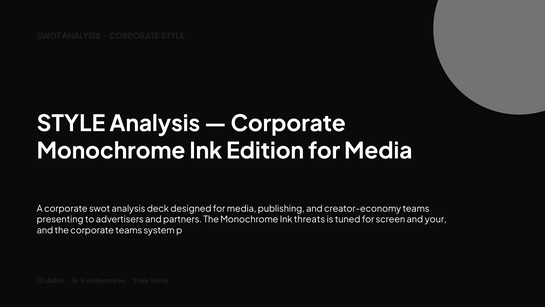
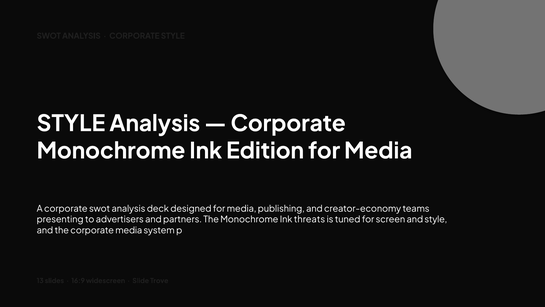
and your: your -> style (436, 219)
corporate teams: teams -> media (129, 230)
